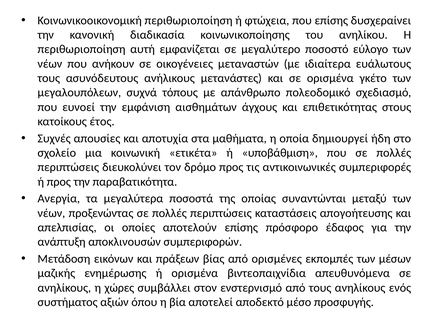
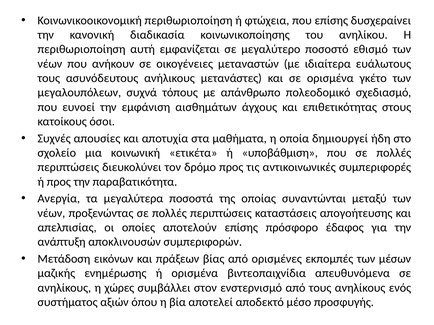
εύλογο: εύλογο -> εθισμό (371, 49)
έτος: έτος -> όσοι (102, 122)
